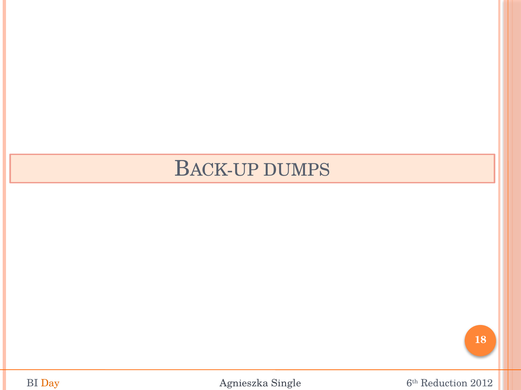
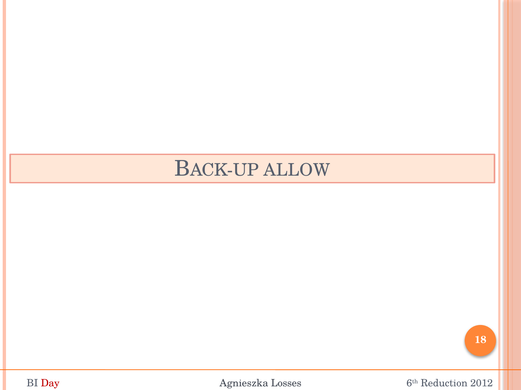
DUMPS: DUMPS -> ALLOW (297, 170)
Day colour: orange -> red (50, 384)
Single: Single -> Losses (286, 384)
